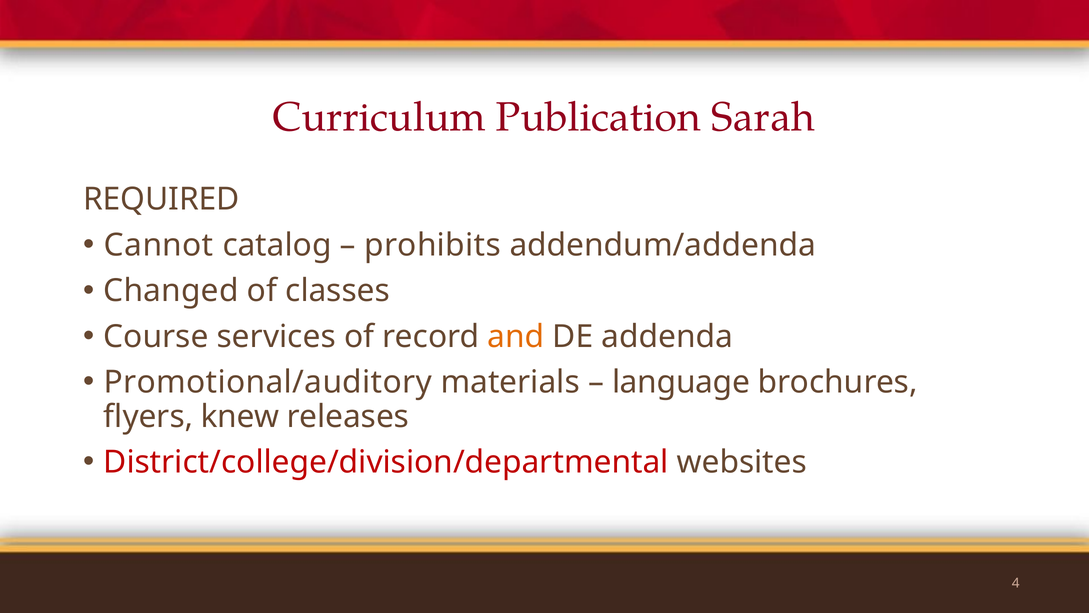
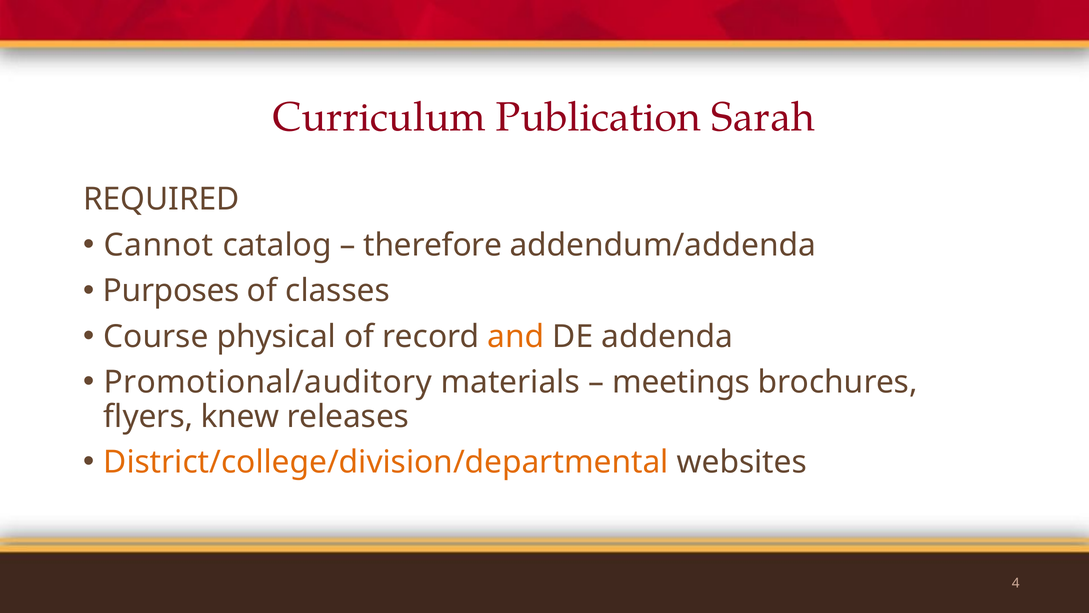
prohibits: prohibits -> therefore (433, 245)
Changed: Changed -> Purposes (171, 291)
services: services -> physical (276, 336)
language: language -> meetings (681, 382)
District/college/division/departmental colour: red -> orange (386, 462)
